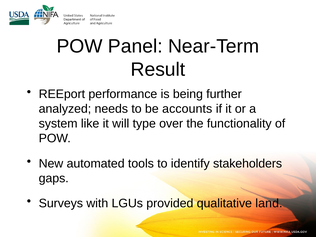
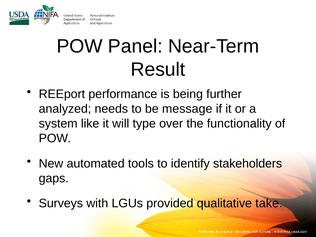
accounts: accounts -> message (187, 109)
land: land -> take (269, 203)
